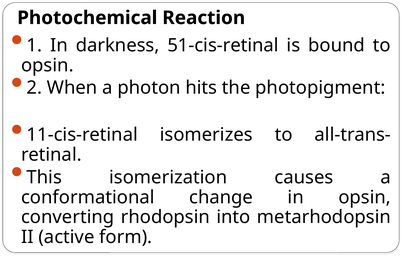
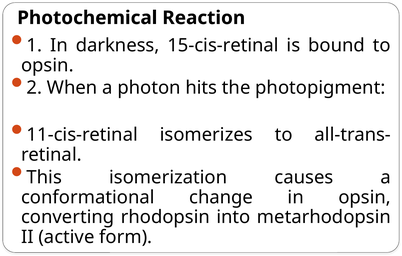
51-cis-retinal: 51-cis-retinal -> 15-cis-retinal (223, 45)
